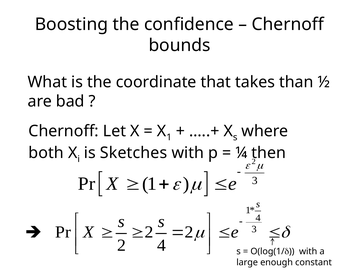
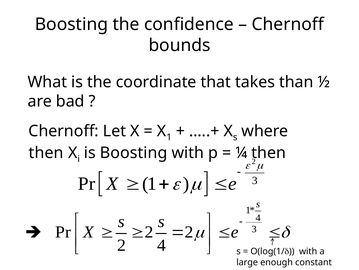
both: both -> then (46, 152)
is Sketches: Sketches -> Boosting (134, 152)
